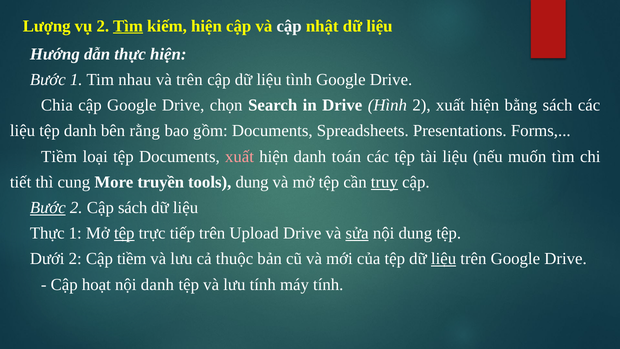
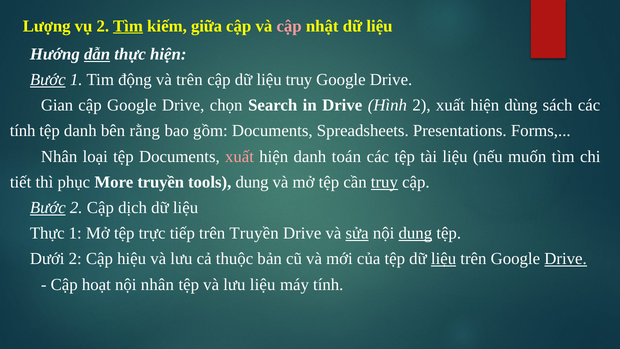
kiếm hiện: hiện -> giữa (207, 26)
cập colour: white -> pink (289, 26)
dẫn underline: none -> present (97, 54)
Bước underline: none -> present (48, 80)
nhau: nhau -> động (135, 80)
liệu tình: tình -> truy (299, 80)
Chia: Chia -> Gian (57, 105)
bằng: bằng -> dùng (521, 105)
liệu: liệu -> tính (23, 131)
Tiềm: Tiềm -> Nhân (59, 156)
cung: cung -> phục (74, 182)
Cập sách: sách -> dịch (133, 208)
tệp underline: present -> none (124, 233)
trên Upload: Upload -> Truyền (254, 233)
dung underline: none -> present (415, 233)
Cập tiềm: tiềm -> hiệu (132, 259)
Drive underline: none -> present (566, 259)
nội danh: danh -> nhân (157, 284)
lưu tính: tính -> liệu (263, 284)
